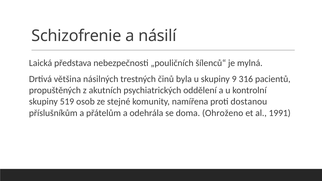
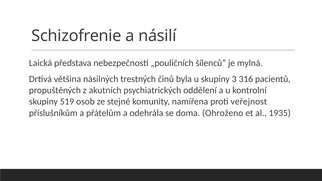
9: 9 -> 3 (234, 79)
dostanou: dostanou -> veřejnost (249, 102)
1991: 1991 -> 1935 (280, 113)
